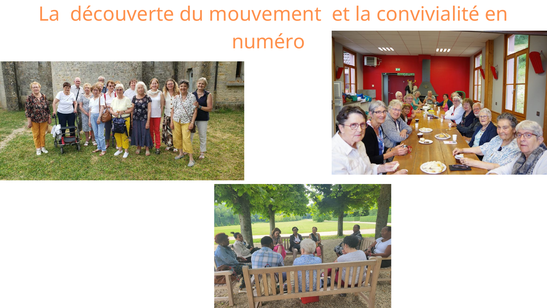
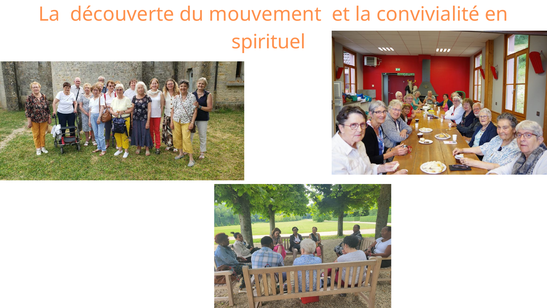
numéro: numéro -> spirituel (268, 42)
